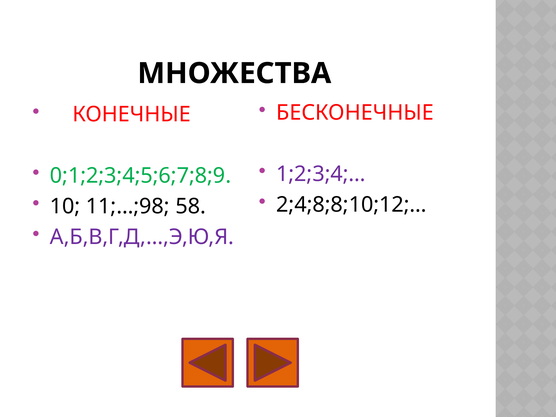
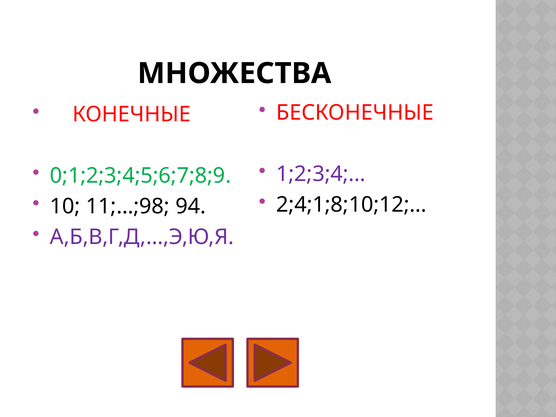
2;4;8;8;10;12;…: 2;4;8;8;10;12;… -> 2;4;1;8;10;12;… (351, 205)
58: 58 -> 94 (191, 206)
